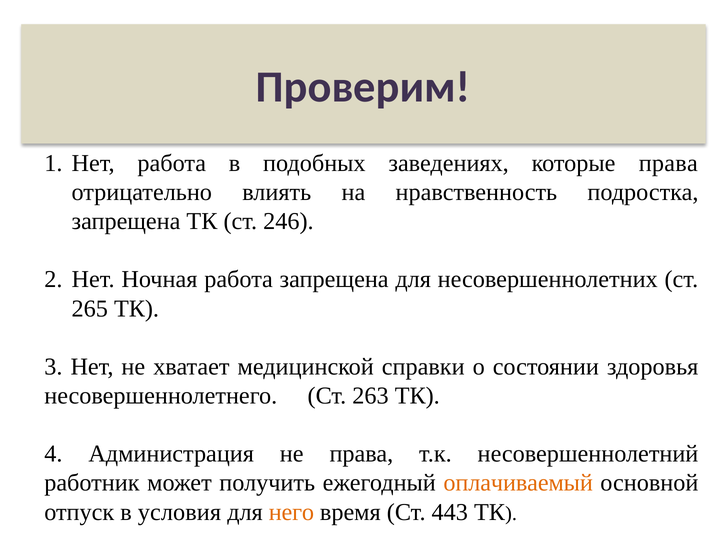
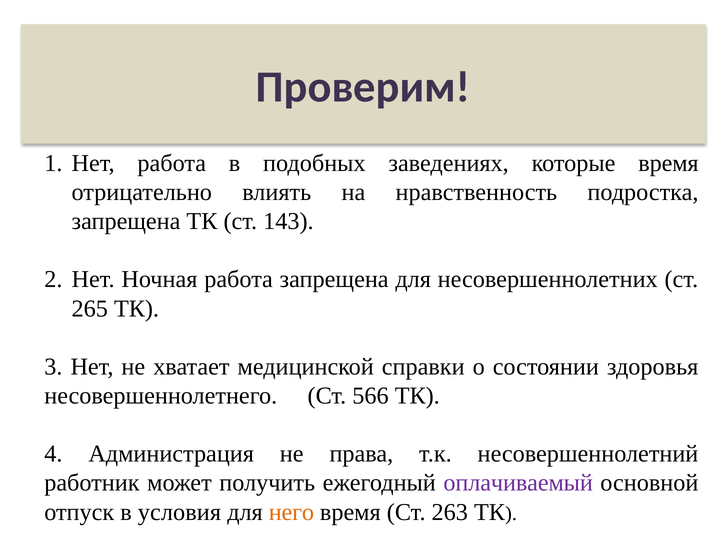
которые права: права -> время (668, 163)
246: 246 -> 143 (288, 221)
263: 263 -> 566 (371, 396)
оплачиваемый colour: orange -> purple (518, 483)
443: 443 -> 263 (450, 512)
